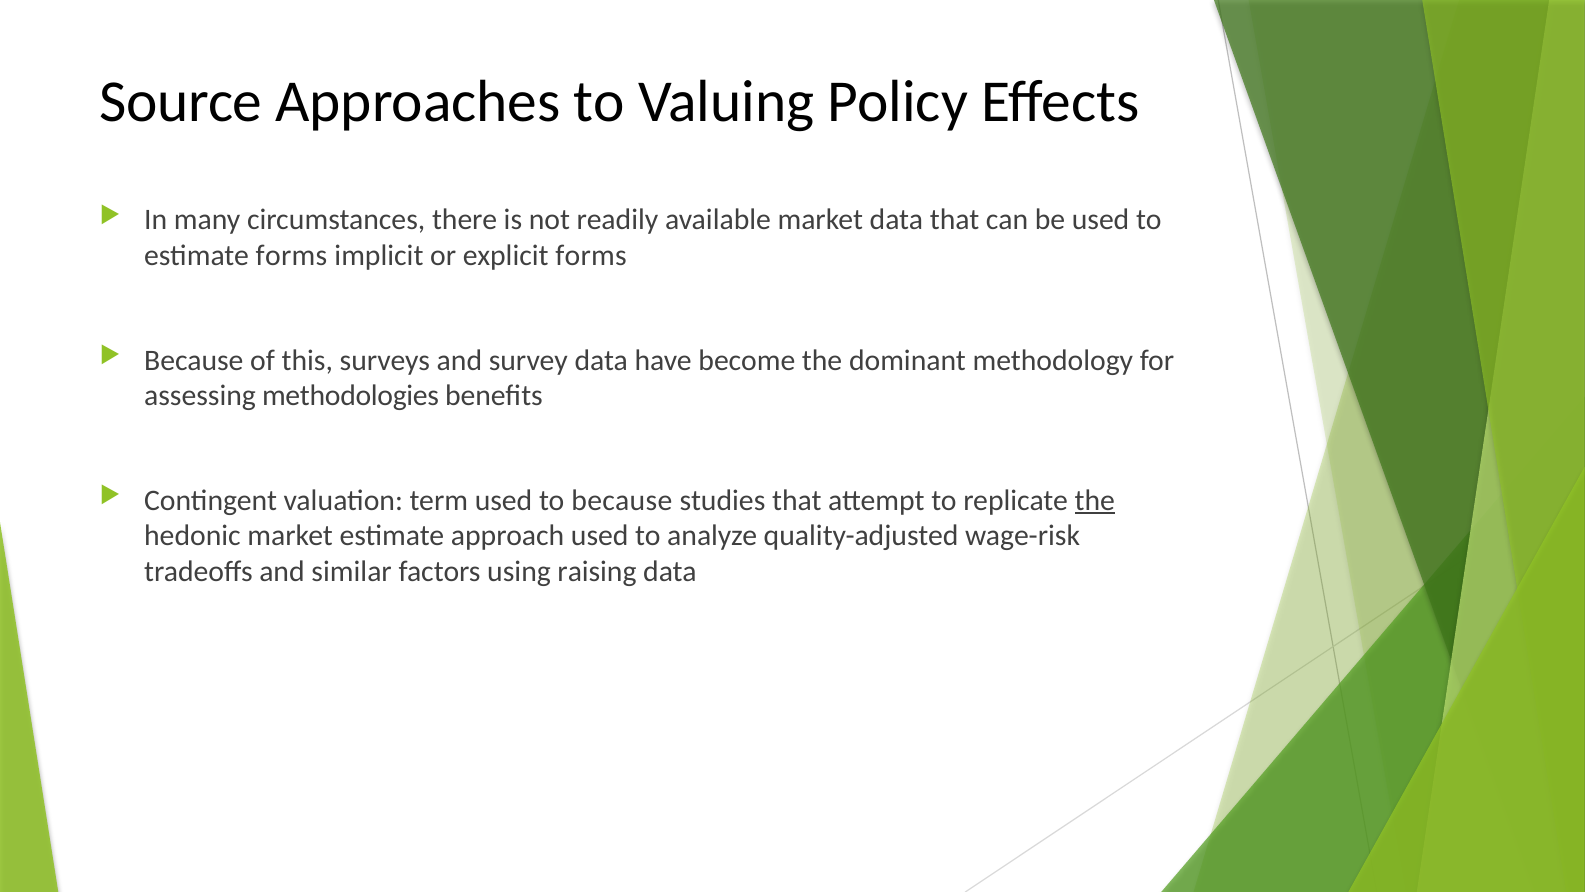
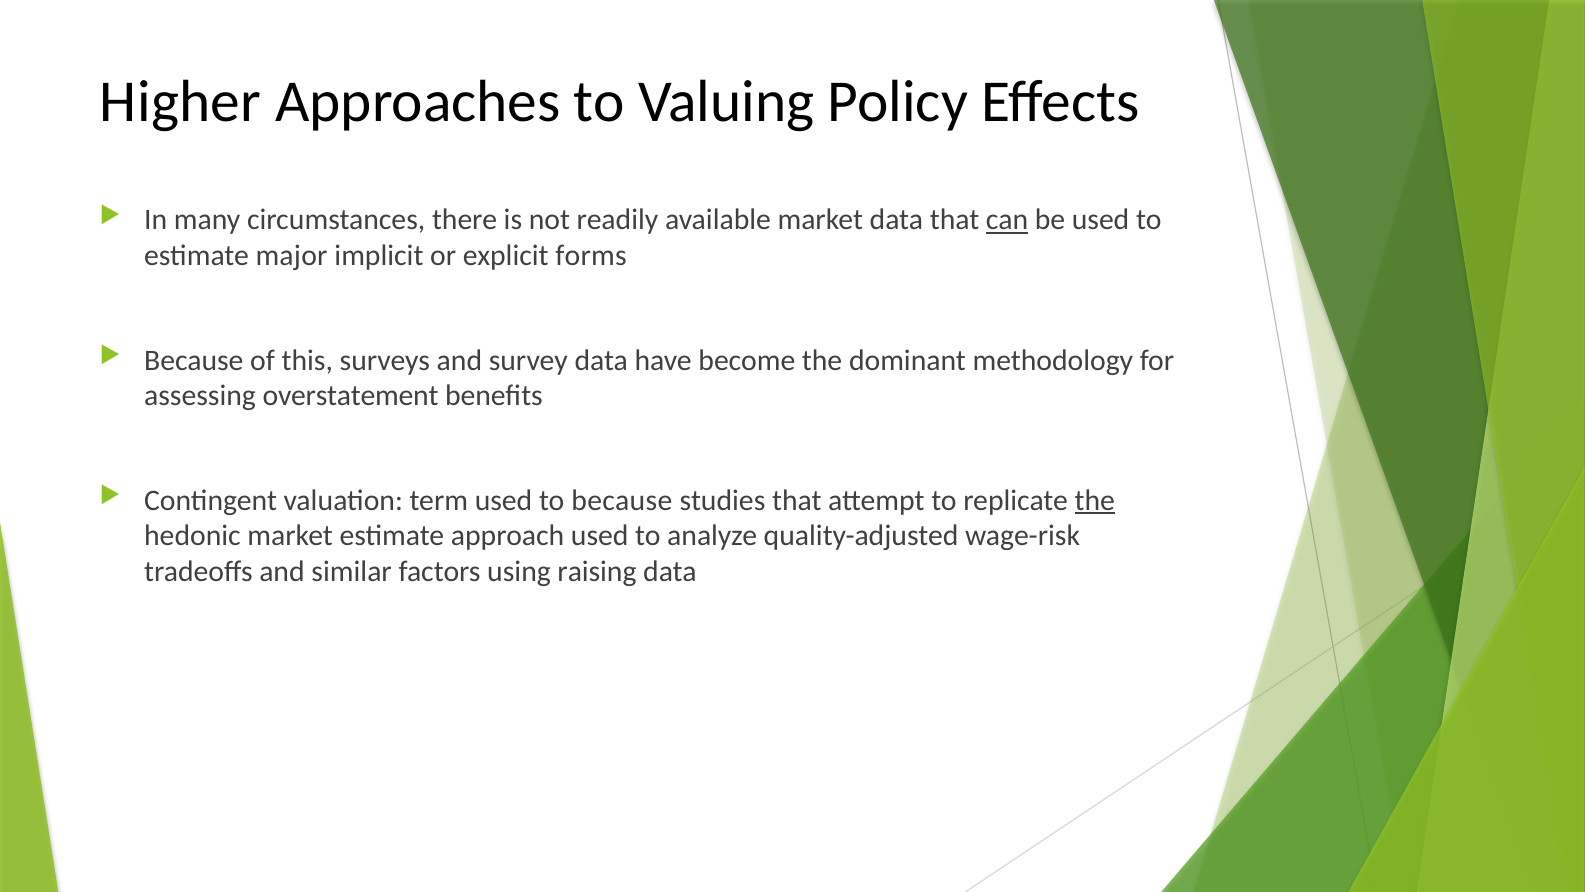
Source: Source -> Higher (181, 102)
can underline: none -> present (1007, 220)
estimate forms: forms -> major (292, 256)
methodologies: methodologies -> overstatement (351, 396)
